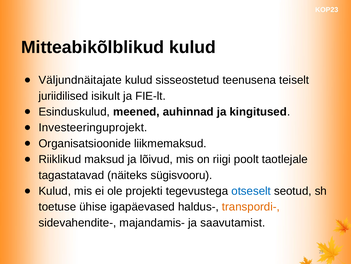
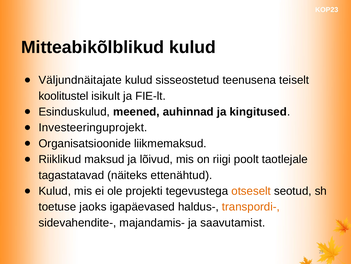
juriidilised: juriidilised -> koolitustel (63, 96)
sügisvooru: sügisvooru -> ettenähtud (181, 175)
otseselt colour: blue -> orange (251, 191)
ühise: ühise -> jaoks (93, 206)
